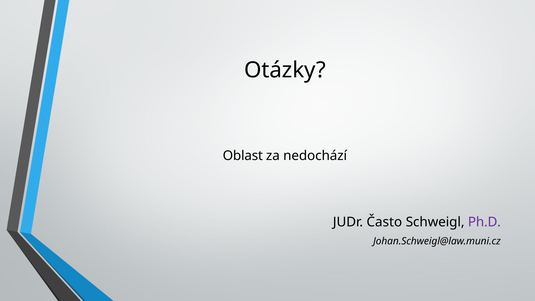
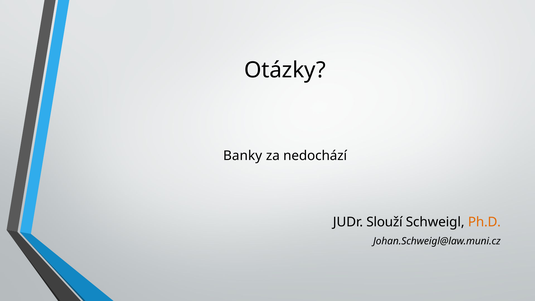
Oblast: Oblast -> Banky (243, 156)
Často: Často -> Slouží (384, 222)
Ph.D colour: purple -> orange (484, 222)
